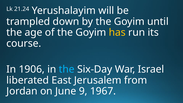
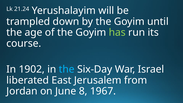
has colour: yellow -> light green (117, 32)
1906: 1906 -> 1902 (32, 69)
9: 9 -> 8 (83, 91)
